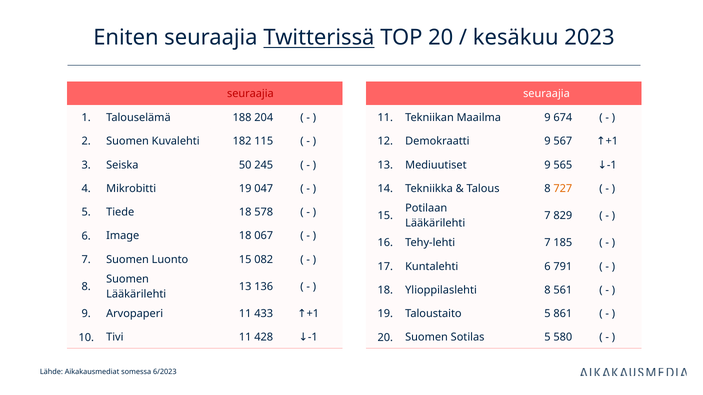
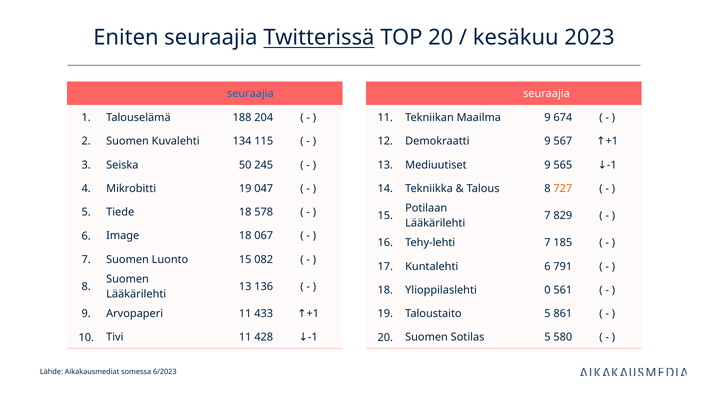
seuraajia colour: red -> blue (250, 94)
182: 182 -> 134 (242, 141)
Ylioppilaslehti 8: 8 -> 0 (547, 290)
